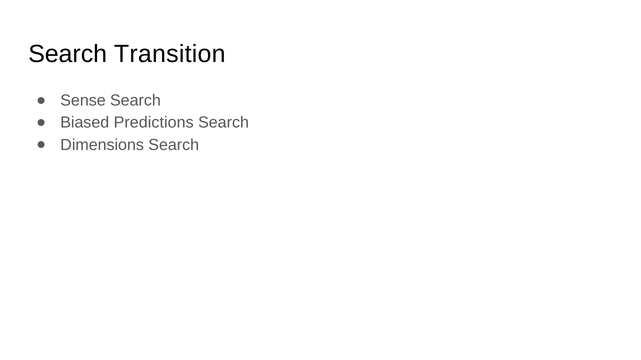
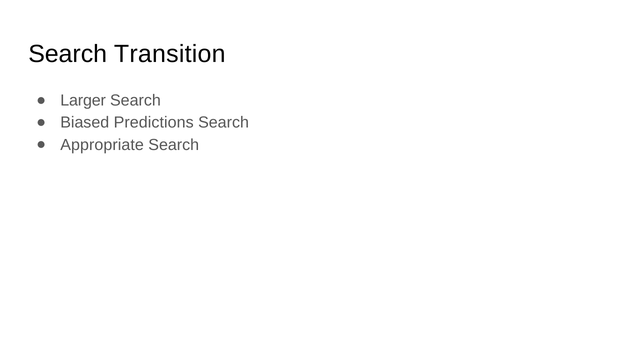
Sense: Sense -> Larger (83, 101)
Dimensions: Dimensions -> Appropriate (102, 145)
